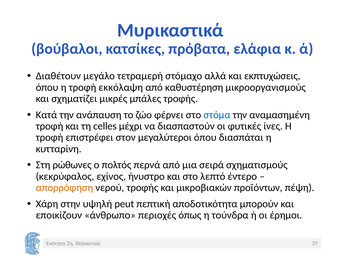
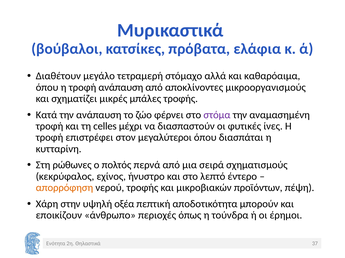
εκπτυχώσεις: εκπτυχώσεις -> καθαρόαιμα (272, 76)
τροφή εκκόλαψη: εκκόλαψη -> ανάπαυση (121, 88)
καθυστέρηση: καθυστέρηση -> αποκλίνοντες (194, 88)
στόμα colour: blue -> purple (217, 115)
peut: peut -> οξέα (124, 204)
